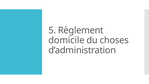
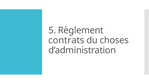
domicile: domicile -> contrats (66, 40)
